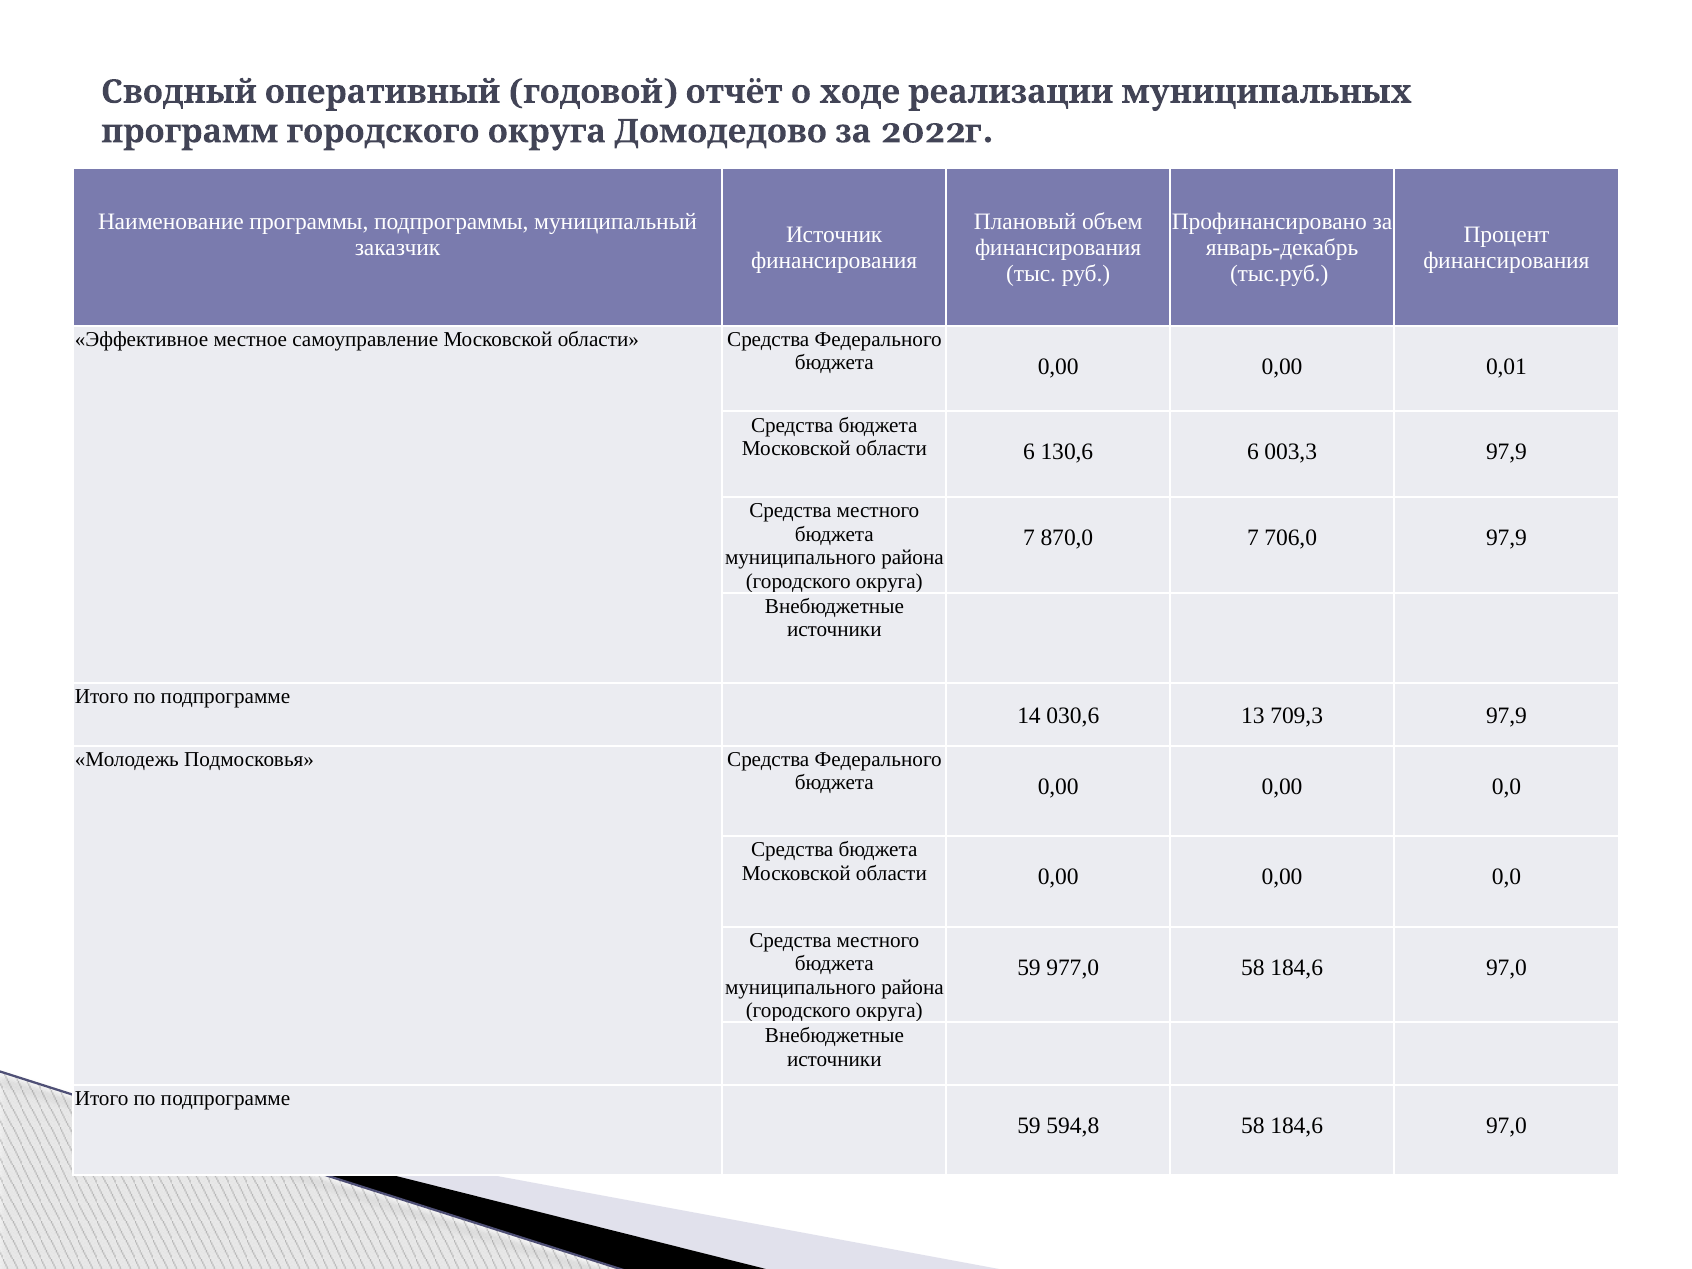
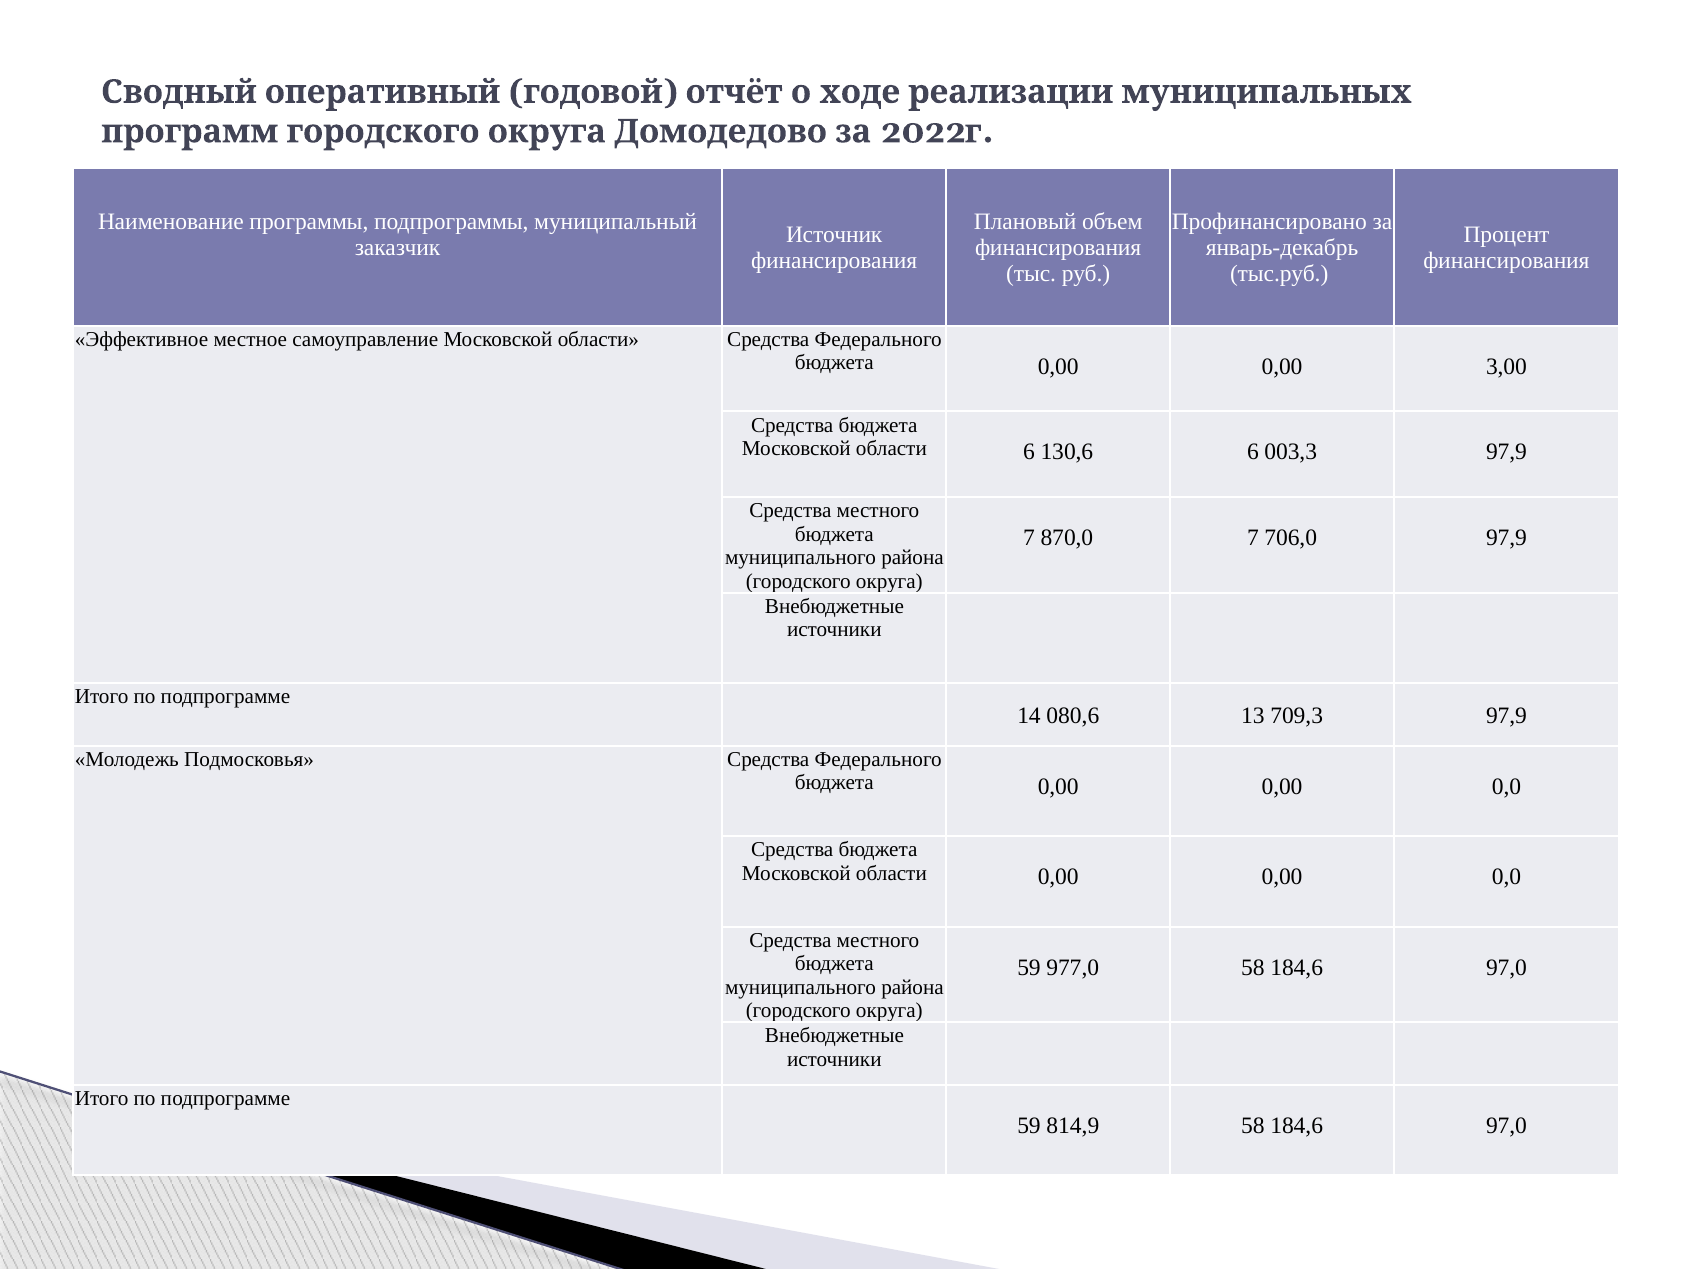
0,01: 0,01 -> 3,00 (1506, 366)
030,6: 030,6 -> 080,6 (1073, 715)
594,8: 594,8 -> 814,9 (1073, 1126)
